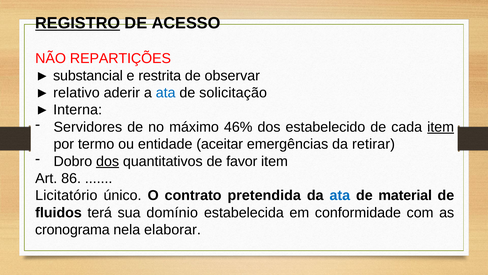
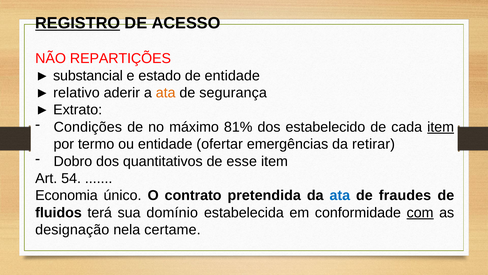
restrita: restrita -> estado (160, 76)
de observar: observar -> entidade (232, 76)
ata colour: blue -> orange (166, 93)
solicitação: solicitação -> segurança (233, 93)
Interna: Interna -> Extrato (78, 110)
Servidores: Servidores -> Condições (88, 127)
46%: 46% -> 81% (238, 127)
aceitar: aceitar -> ofertar (220, 144)
dos underline: present -> none (108, 161)
favor: favor -> esse (242, 161)
86: 86 -> 54 (71, 178)
Licitatório: Licitatório -> Economia (66, 195)
material: material -> fraudes (405, 195)
com underline: none -> present (420, 212)
cronograma: cronograma -> designação (72, 229)
elaborar: elaborar -> certame (172, 229)
